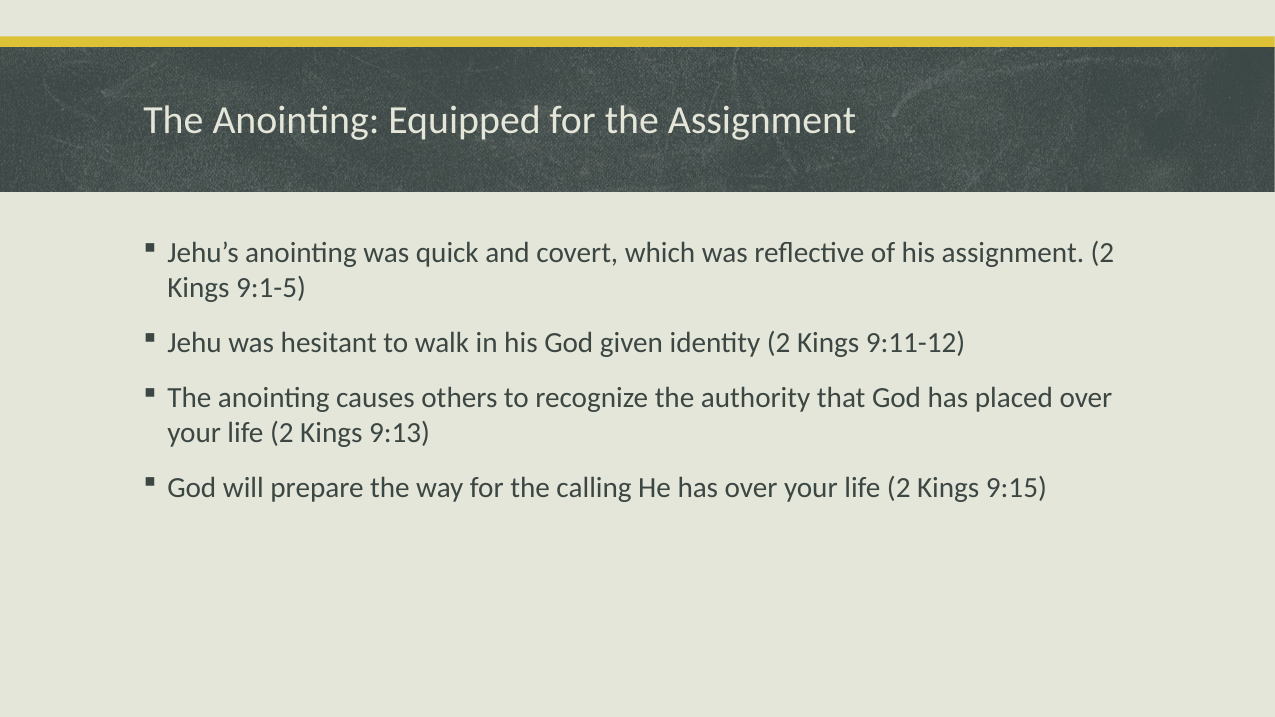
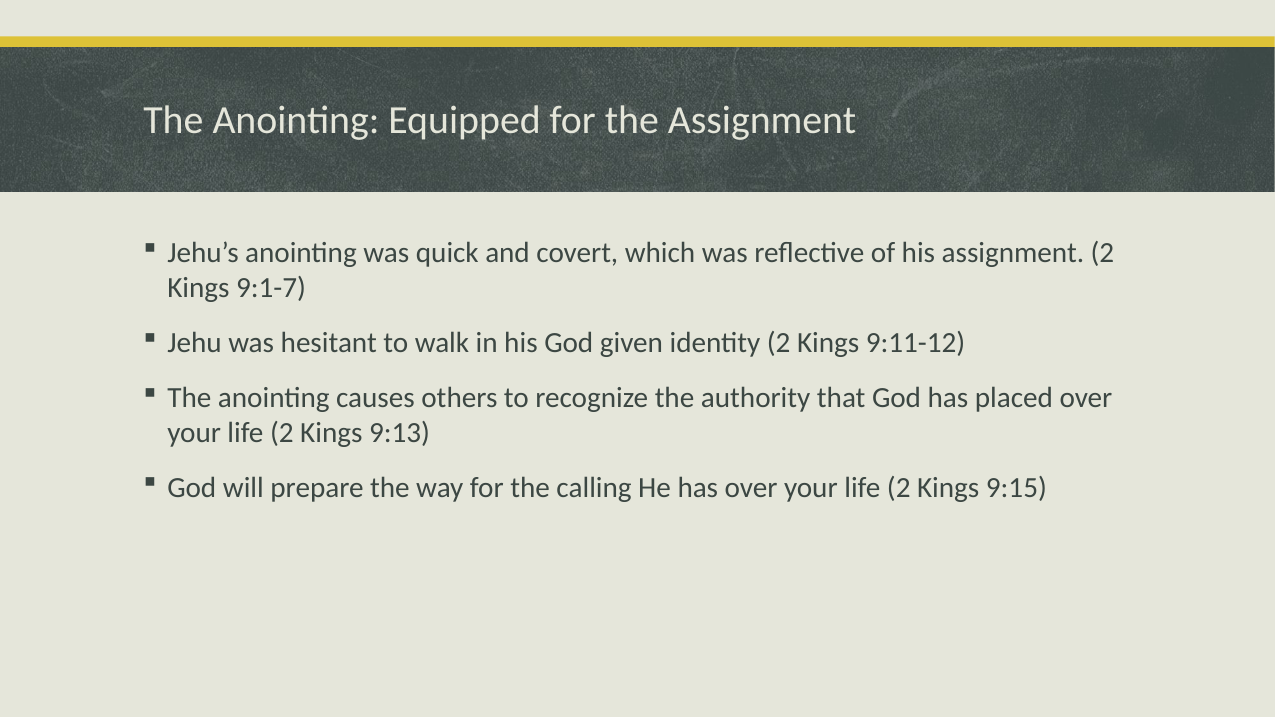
9:1-5: 9:1-5 -> 9:1-7 (271, 288)
